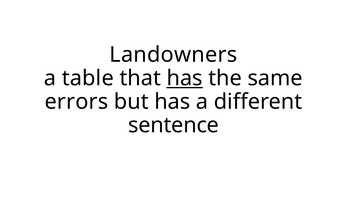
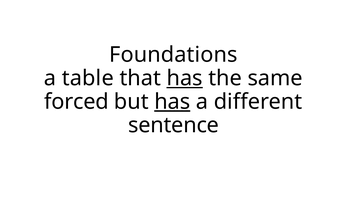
Landowners: Landowners -> Foundations (173, 55)
errors: errors -> forced (77, 102)
has underline: none -> present (172, 102)
